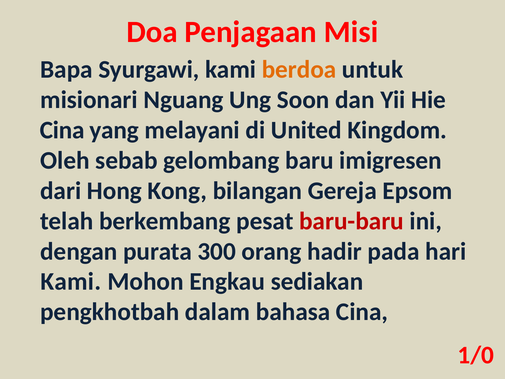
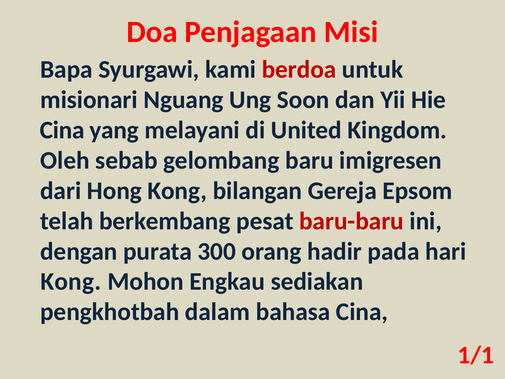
berdoa colour: orange -> red (299, 69)
Kami: Kami -> Kong (71, 281)
1/0: 1/0 -> 1/1 (476, 355)
